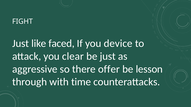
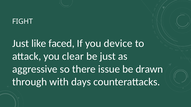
offer: offer -> issue (109, 69)
lesson: lesson -> drawn (149, 69)
time: time -> days (81, 82)
